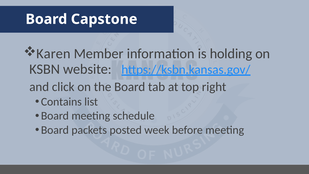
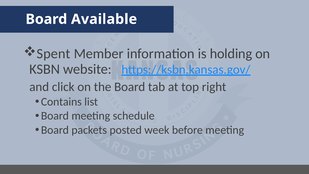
Capstone: Capstone -> Available (104, 19)
Karen: Karen -> Spent (53, 54)
